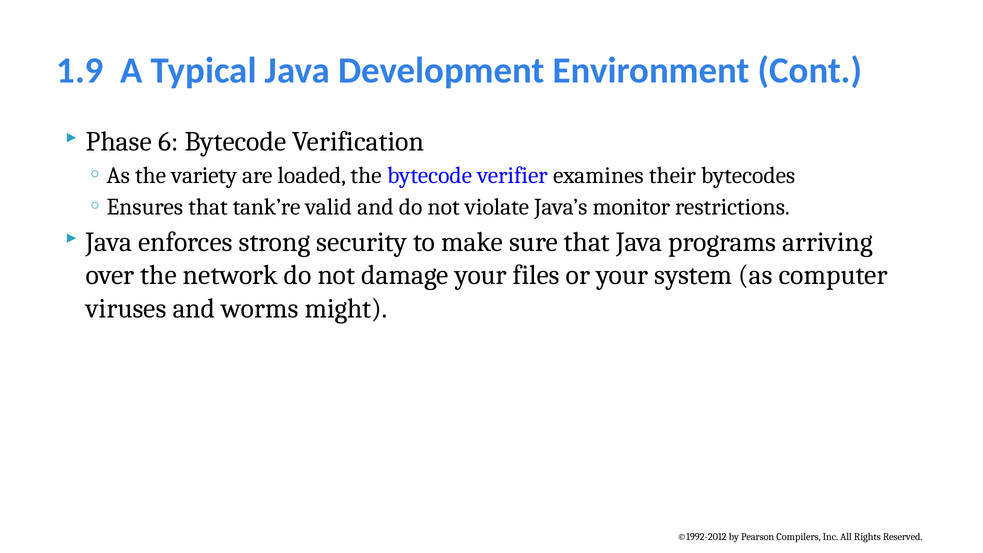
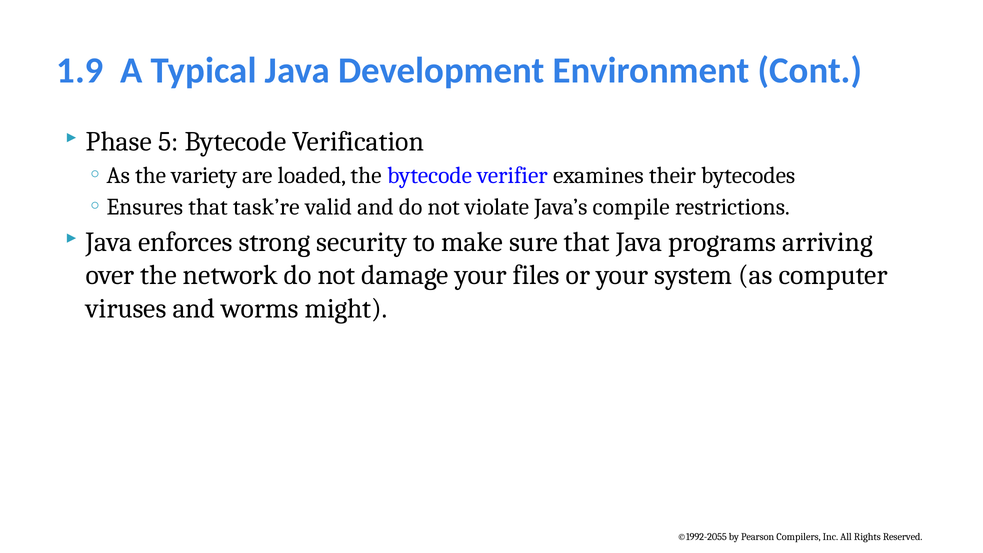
6: 6 -> 5 (168, 142)
tank’re: tank’re -> task’re (266, 207)
monitor: monitor -> compile (631, 207)
©1992-2012: ©1992-2012 -> ©1992-2055 (702, 537)
